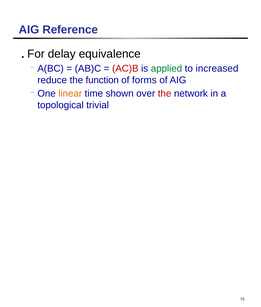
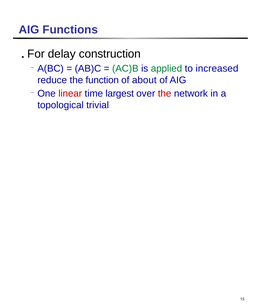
Reference: Reference -> Functions (70, 30)
equivalence: equivalence -> construction (110, 54)
AC)B colour: red -> green (125, 68)
forms: forms -> about (144, 80)
linear colour: orange -> red (70, 94)
shown: shown -> largest (120, 94)
